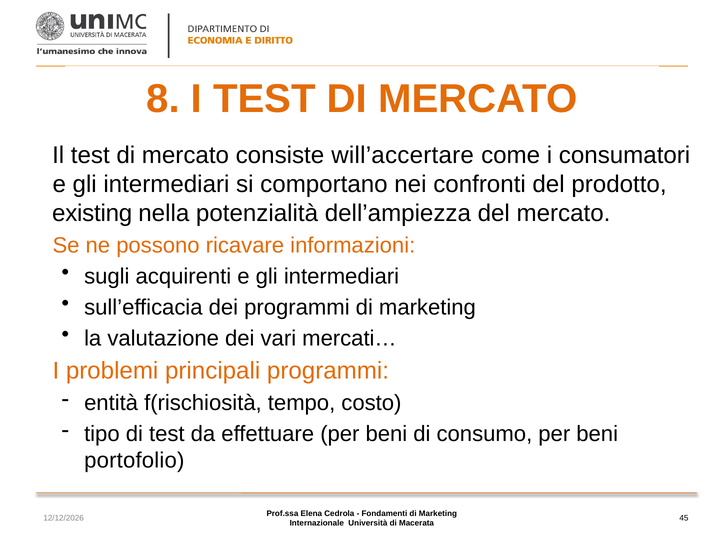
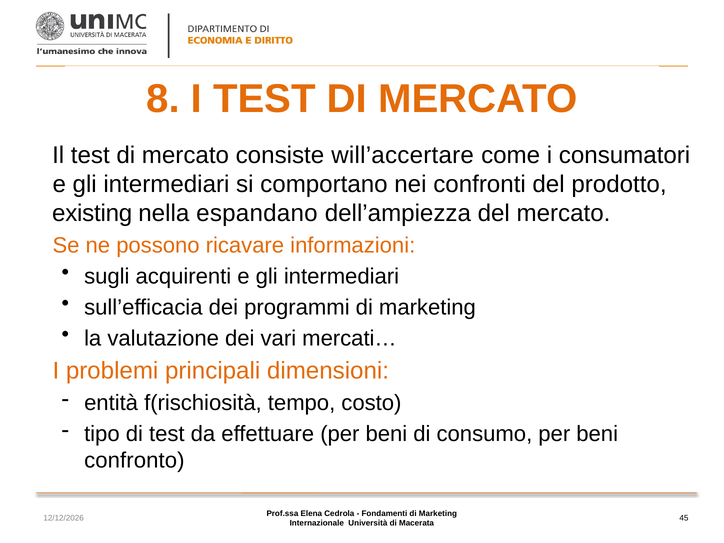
potenzialità: potenzialità -> espandano (257, 213)
principali programmi: programmi -> dimensioni (328, 371)
portofolio: portofolio -> confronto (134, 460)
